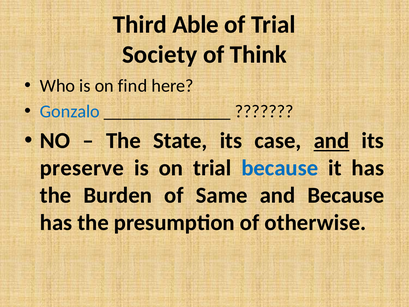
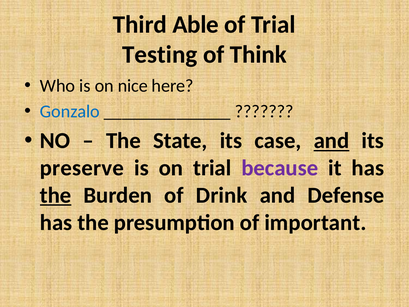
Society: Society -> Testing (160, 55)
find: find -> nice (133, 86)
because colour: blue -> purple (280, 168)
the underline: none -> present (56, 195)
Same: Same -> Drink (222, 195)
and Because: Because -> Defense (346, 195)
otherwise: otherwise -> important (315, 222)
